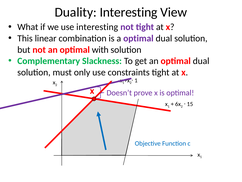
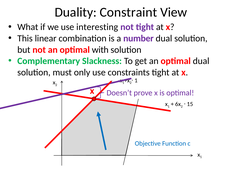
Duality Interesting: Interesting -> Constraint (128, 12)
a optimal: optimal -> number (138, 38)
